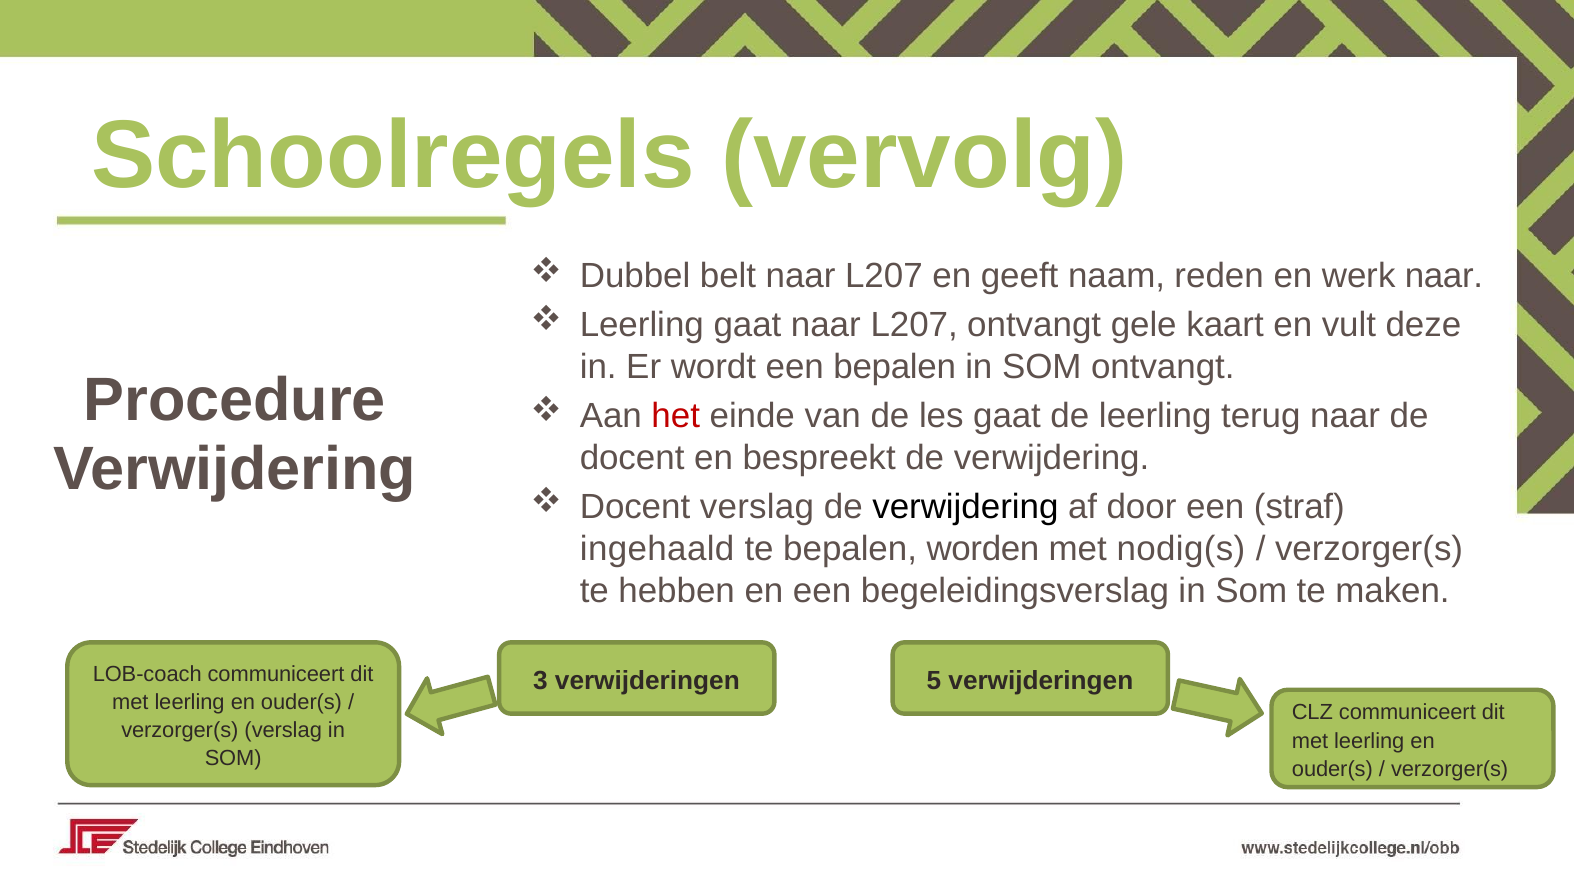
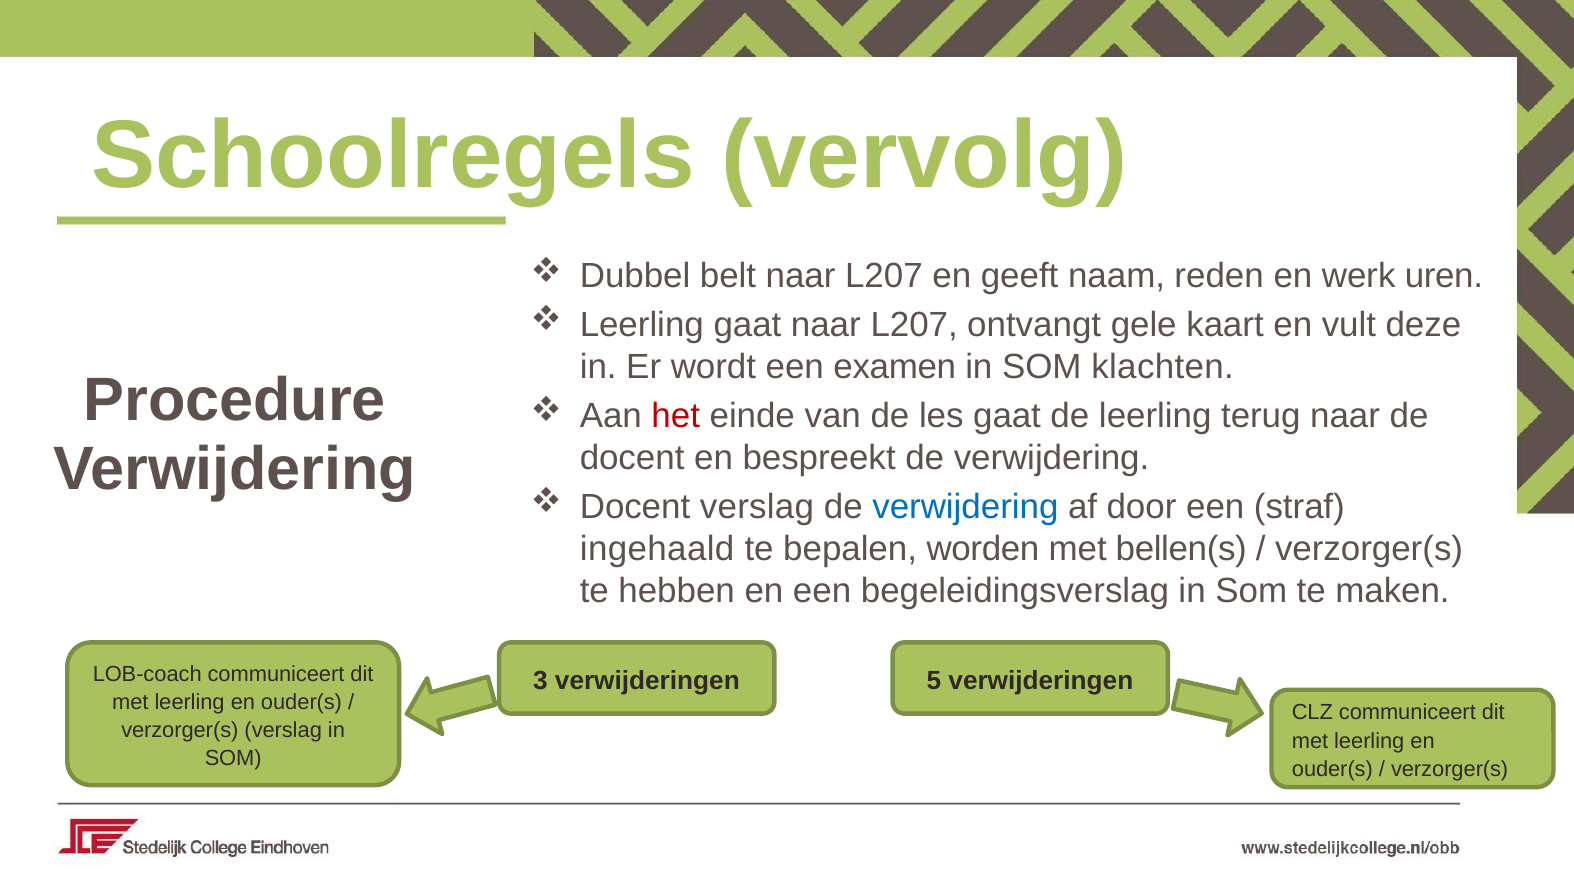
werk naar: naar -> uren (1444, 276)
een bepalen: bepalen -> examen (895, 367)
SOM ontvangt: ontvangt -> klachten (1163, 367)
verwijdering colour: black -> blue (965, 507)
nodig(s: nodig(s -> bellen(s (1181, 549)
